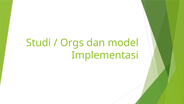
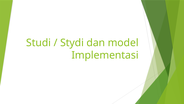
Orgs: Orgs -> Stydi (72, 43)
